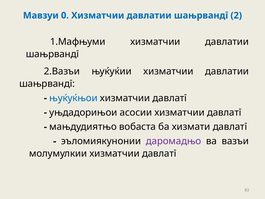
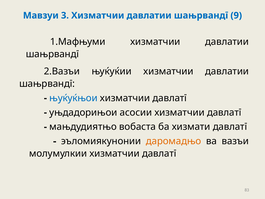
0: 0 -> 3 (65, 15)
2: 2 -> 9 (236, 15)
даромадњо colour: purple -> orange (174, 141)
